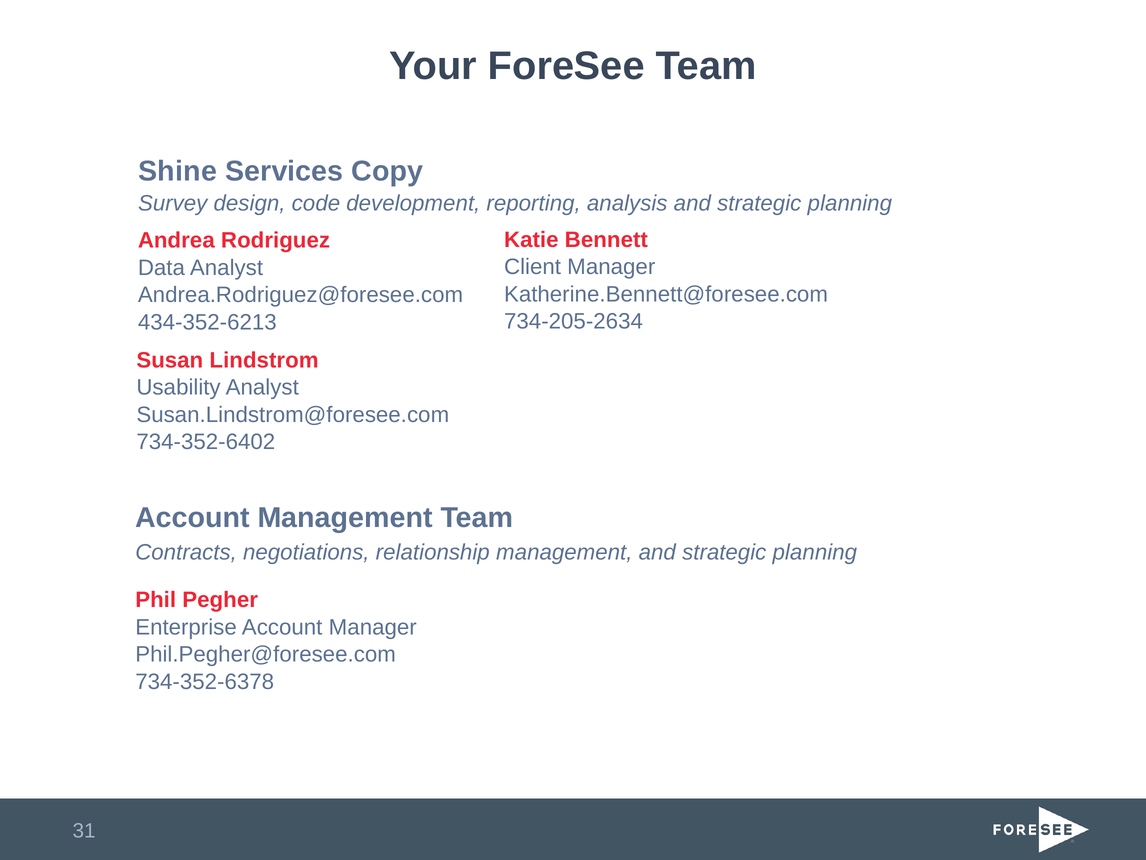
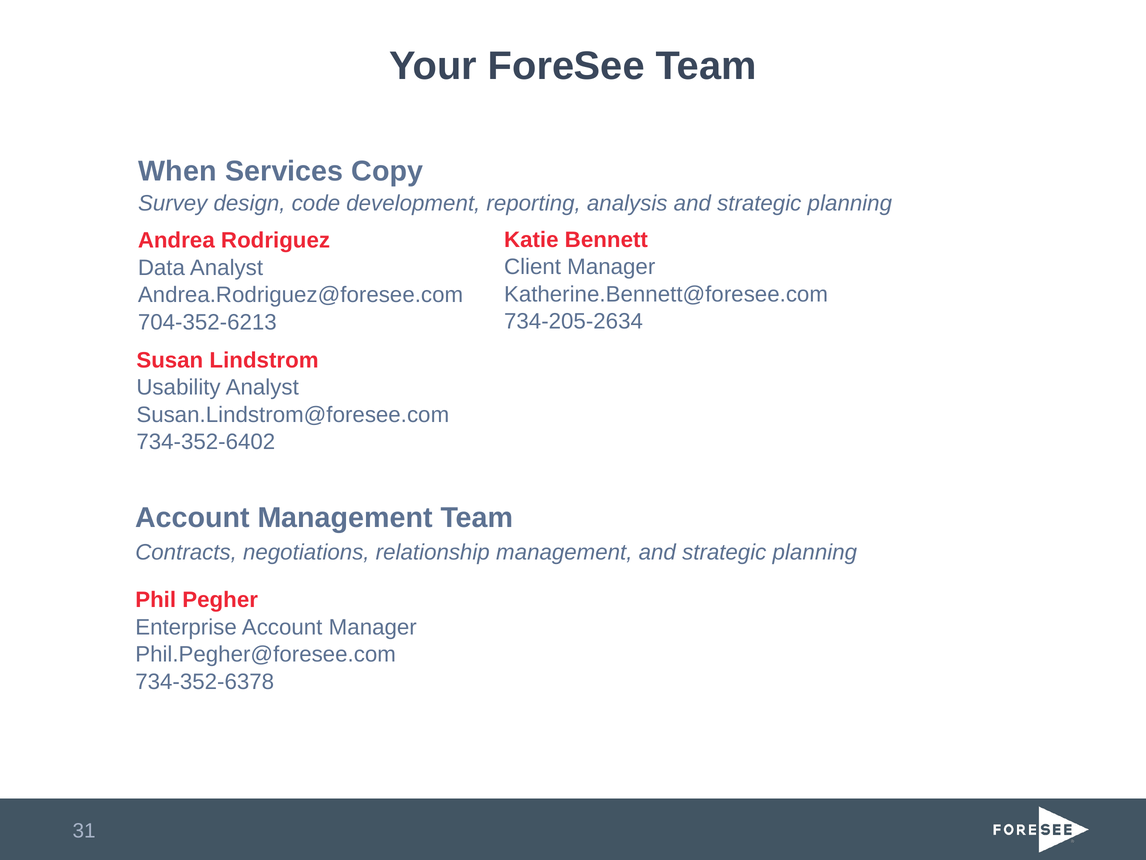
Shine: Shine -> When (178, 171)
434-352-6213: 434-352-6213 -> 704-352-6213 (207, 322)
